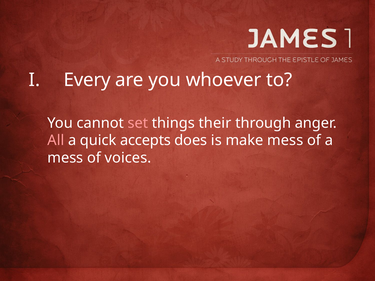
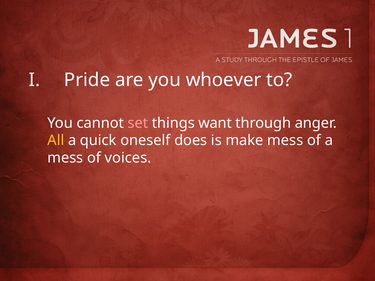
Every: Every -> Pride (87, 80)
their: their -> want (215, 123)
All colour: pink -> yellow (56, 141)
accepts: accepts -> oneself (145, 141)
